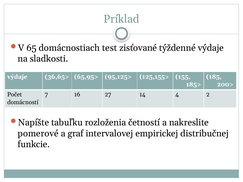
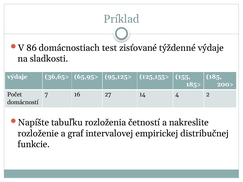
65: 65 -> 86 (32, 48)
pomerové: pomerové -> rozloženie (38, 134)
